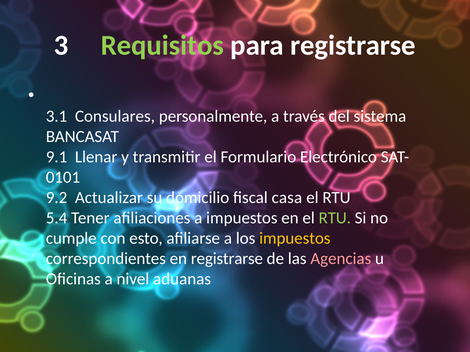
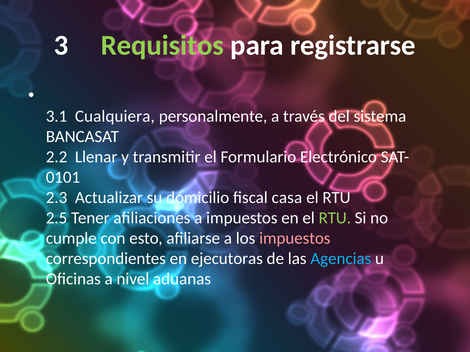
Consulares: Consulares -> Cualquiera (115, 116)
9.1: 9.1 -> 2.2 (57, 157)
9.2: 9.2 -> 2.3 (57, 198)
5.4: 5.4 -> 2.5 (57, 218)
impuestos colour: yellow -> pink (295, 238)
en registrarse: registrarse -> ejecutoras (227, 259)
Agencias colour: pink -> light blue (341, 259)
